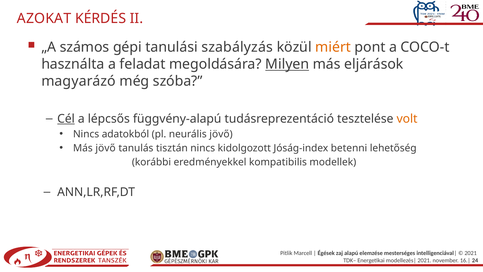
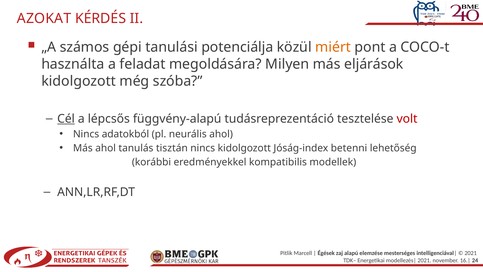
szabályzás: szabályzás -> potenciálja (237, 47)
Milyen underline: present -> none (287, 64)
magyarázó: magyarázó -> kidolgozott (79, 81)
volt colour: orange -> red (407, 119)
neurális jövő: jövő -> ahol (221, 134)
Más jövő: jövő -> ahol (106, 148)
